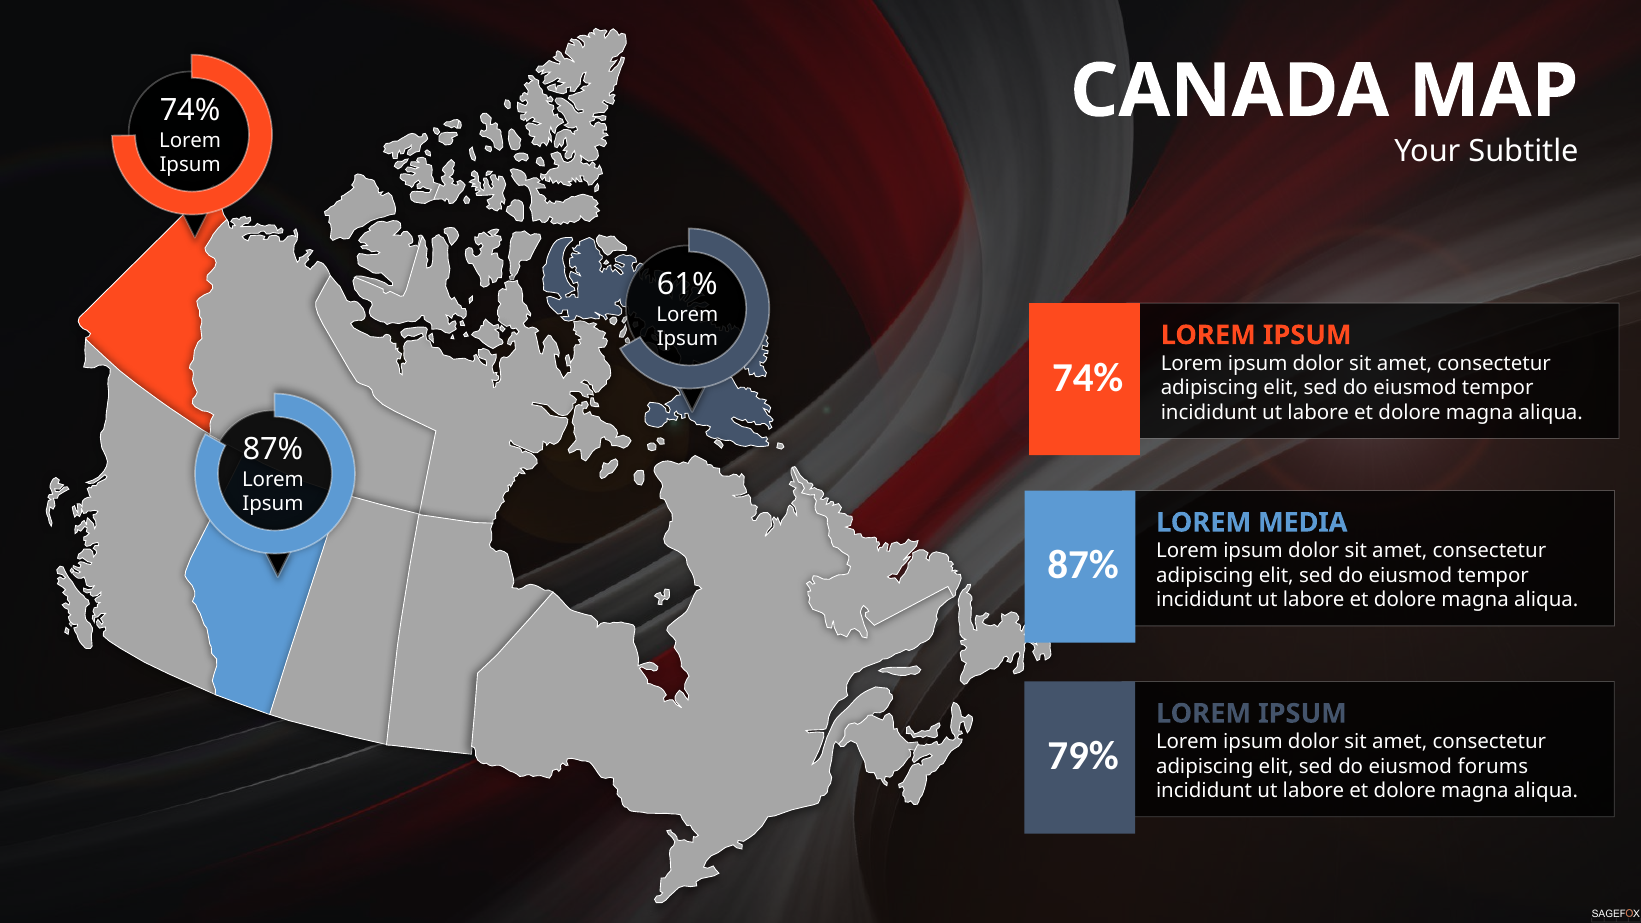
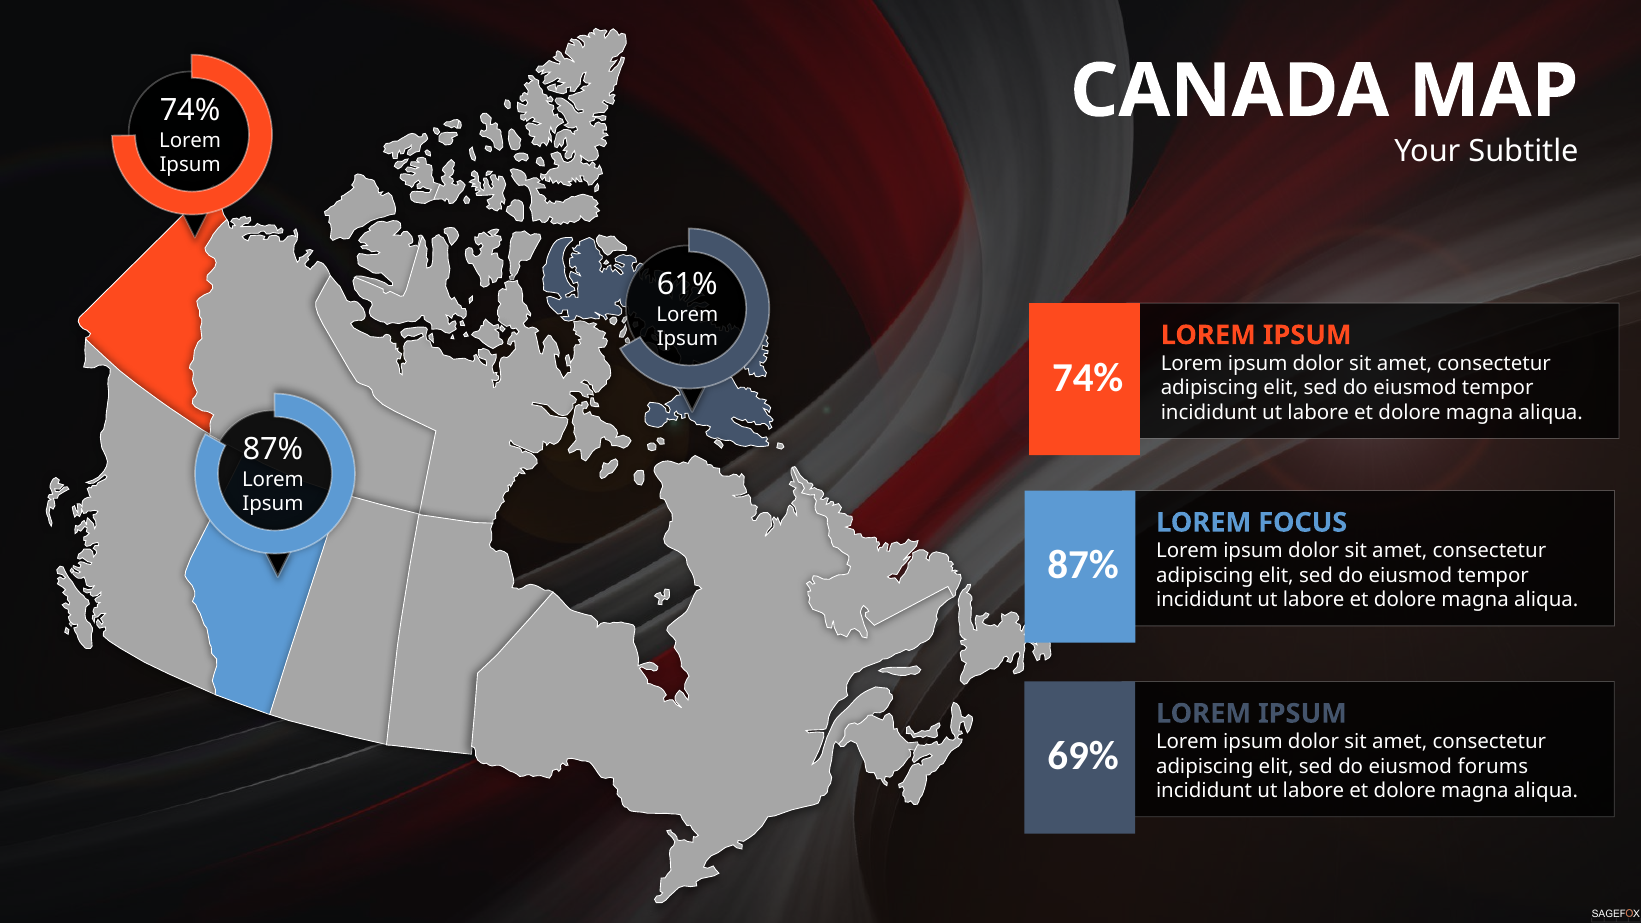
MEDIA: MEDIA -> FOCUS (1303, 523)
79%: 79% -> 69% (1083, 756)
